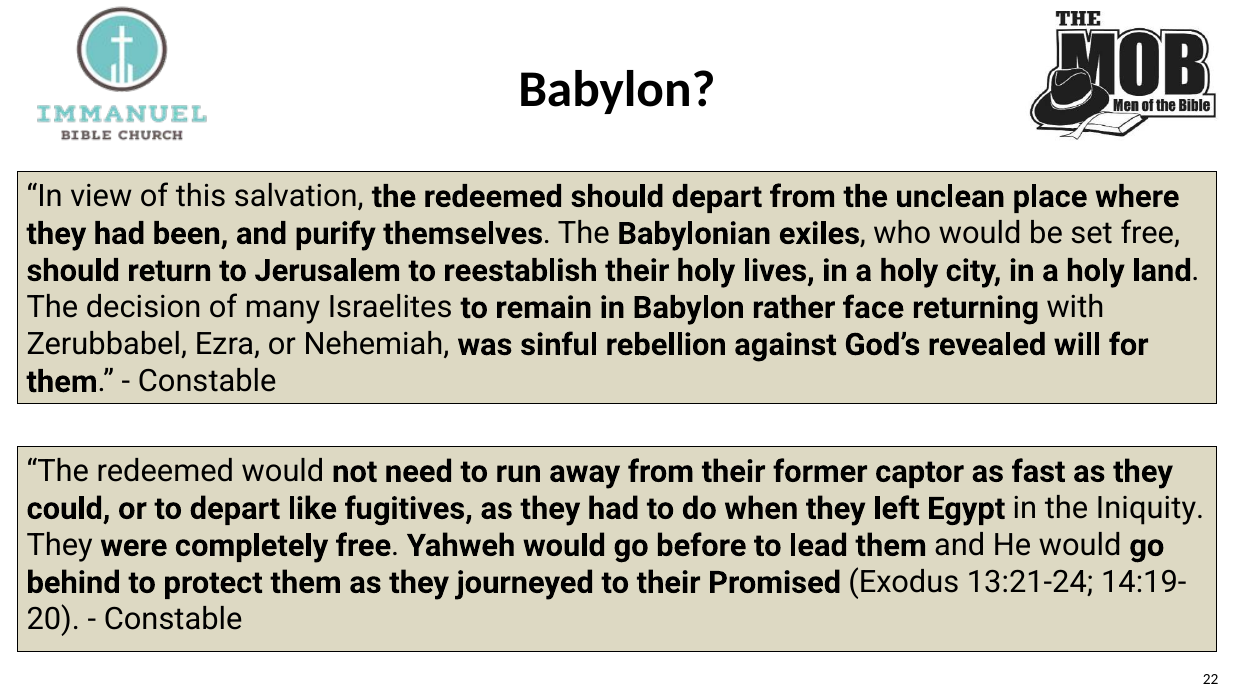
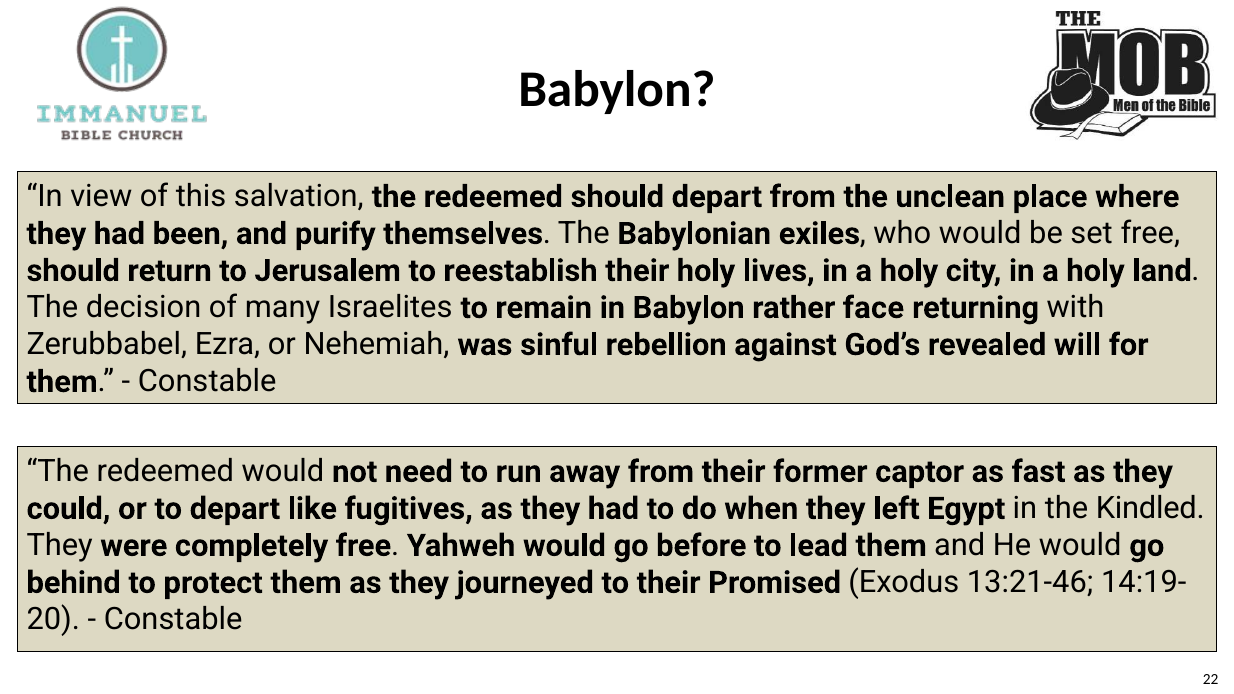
Iniquity: Iniquity -> Kindled (1150, 509)
13:21-24: 13:21-24 -> 13:21-46 (1030, 583)
